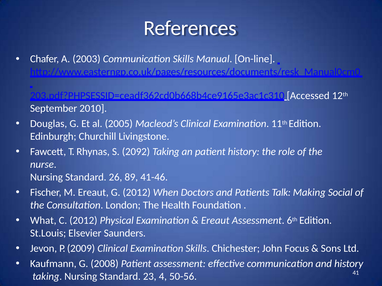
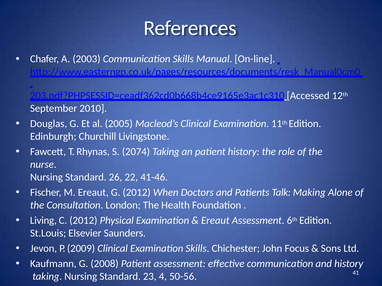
2092: 2092 -> 2074 (136, 152)
89: 89 -> 22 (131, 177)
Social: Social -> Alone (340, 193)
What: What -> Living (43, 221)
